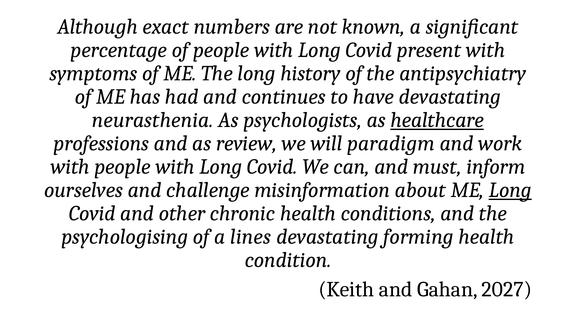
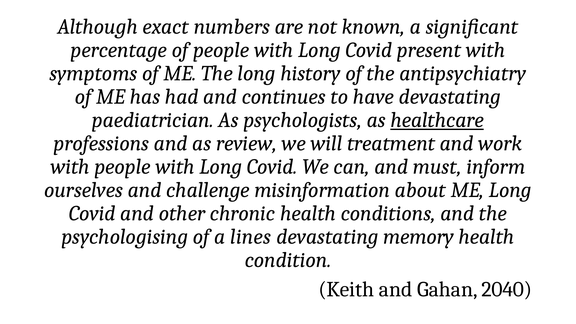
neurasthenia: neurasthenia -> paediatrician (153, 120)
paradigm: paradigm -> treatment (391, 143)
Long underline: present -> none (510, 190)
forming: forming -> memory (419, 237)
2027: 2027 -> 2040 (507, 289)
